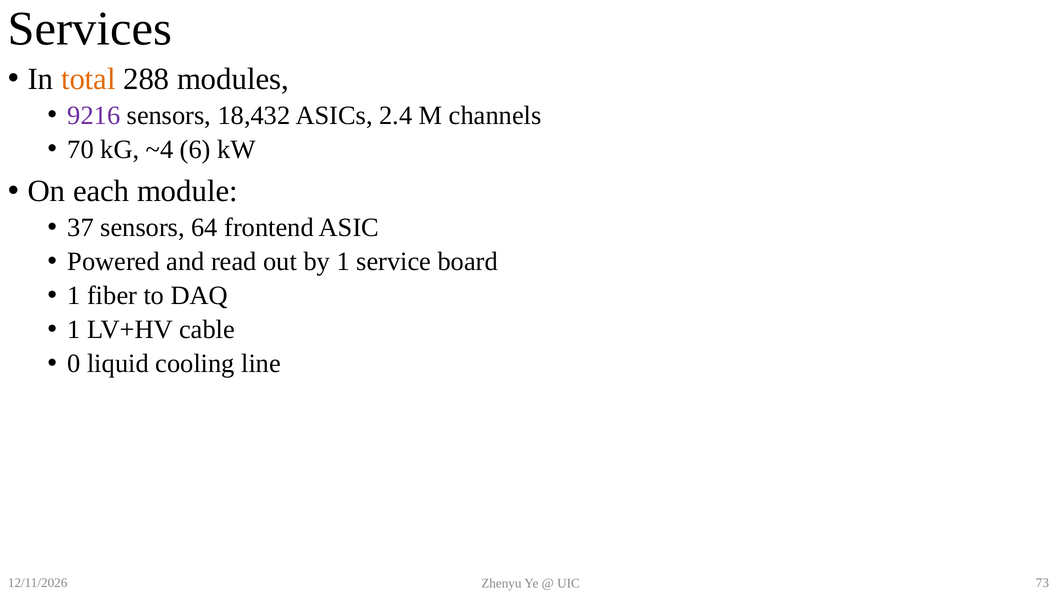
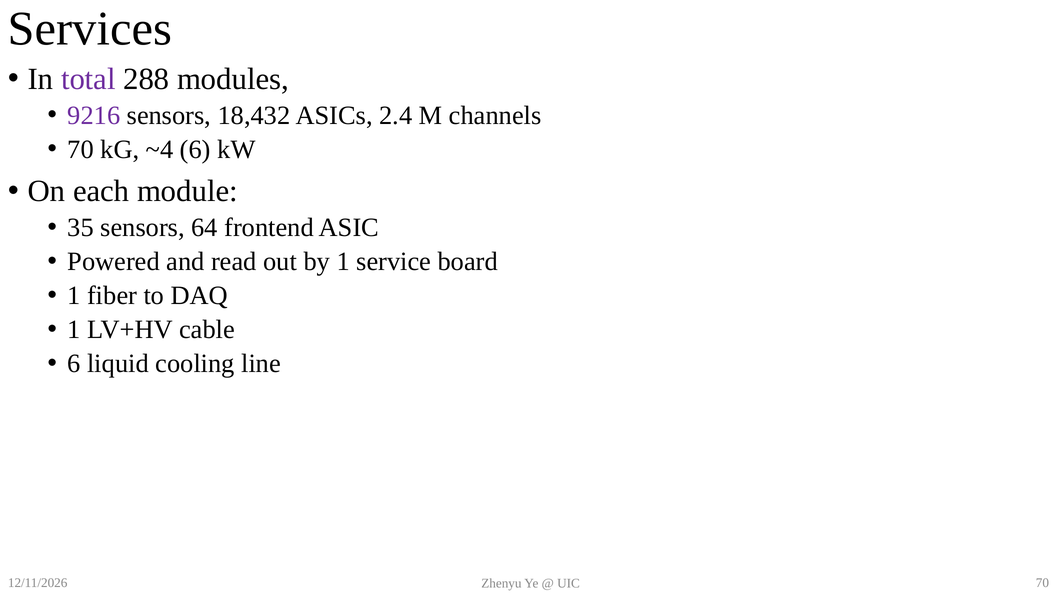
total colour: orange -> purple (88, 79)
37: 37 -> 35 (81, 228)
0: 0 -> 6 (74, 364)
UIC 73: 73 -> 70 (1042, 583)
